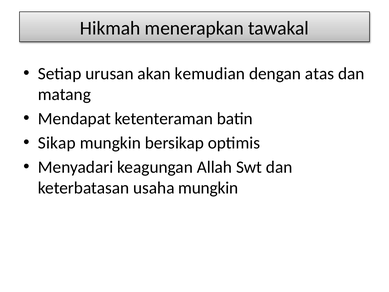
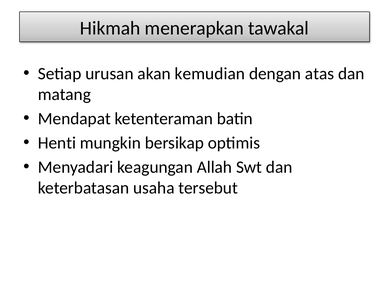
Sikap: Sikap -> Henti (57, 143)
usaha mungkin: mungkin -> tersebut (208, 188)
